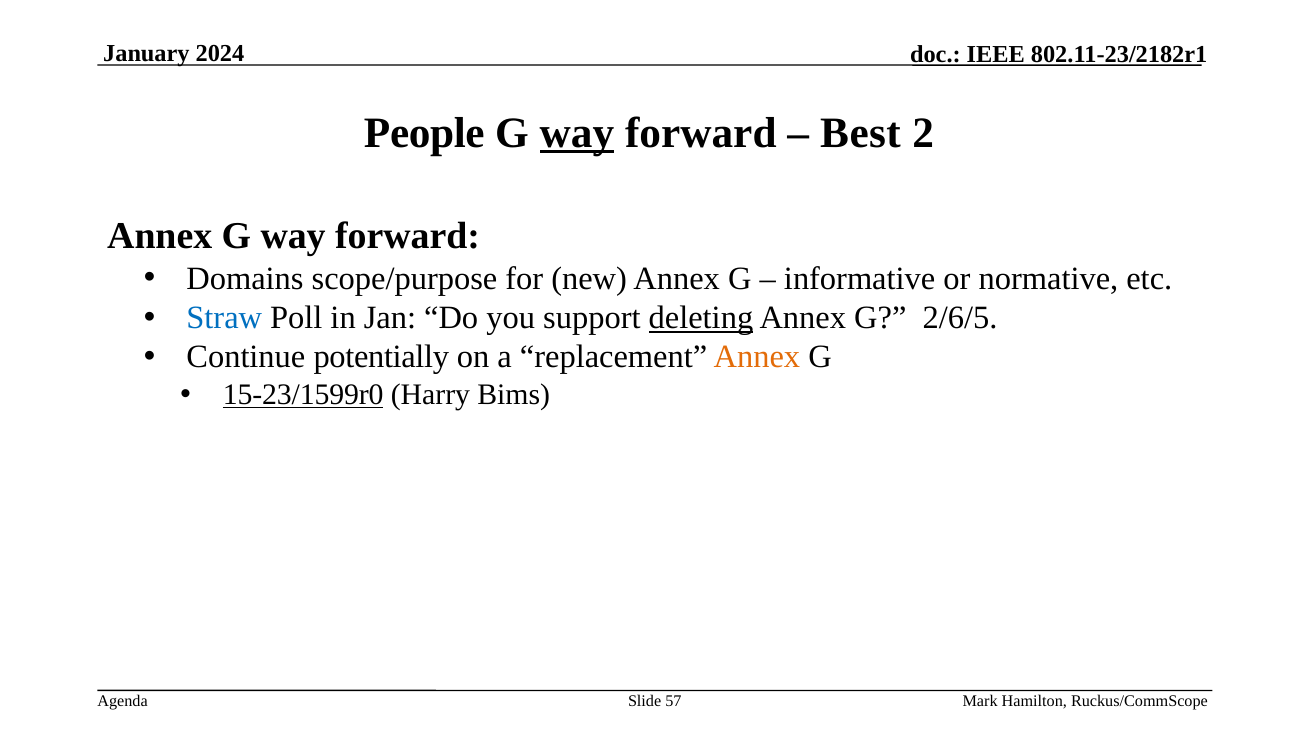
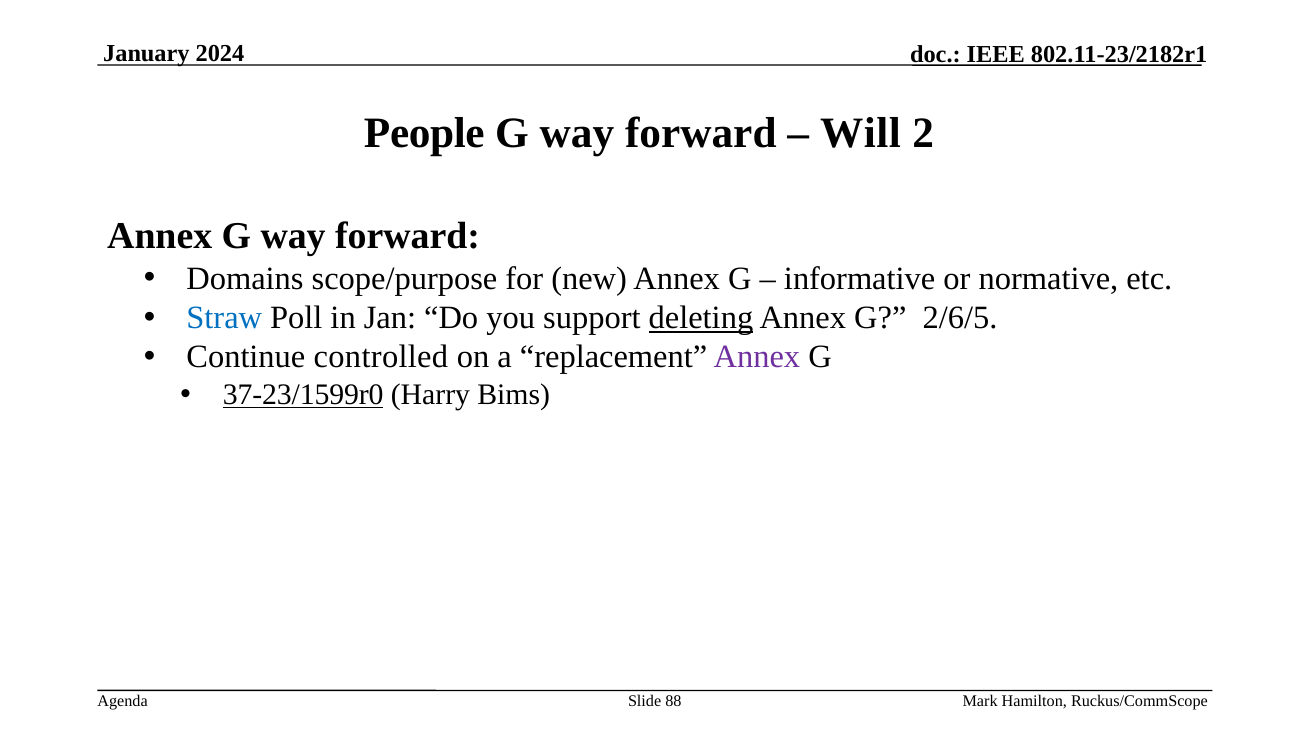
way underline: present -> none (577, 133)
Best: Best -> Will (861, 133)
potentially: potentially -> controlled (381, 357)
Annex colour: orange -> purple (757, 357)
15-23/1599r0: 15-23/1599r0 -> 37-23/1599r0 (303, 394)
57: 57 -> 88 (673, 701)
